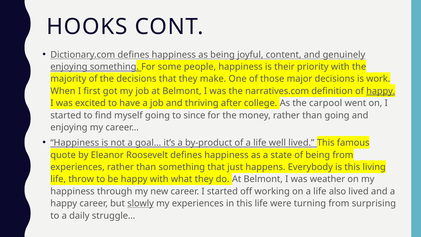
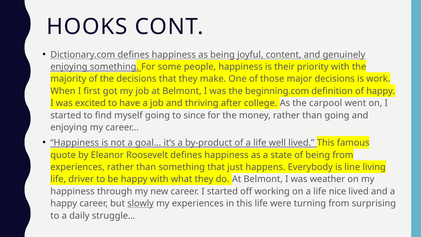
narratives.com: narratives.com -> beginning.com (277, 91)
happy underline: present -> none (381, 91)
is this: this -> line (352, 167)
throw: throw -> driver (81, 179)
also: also -> nice (337, 191)
